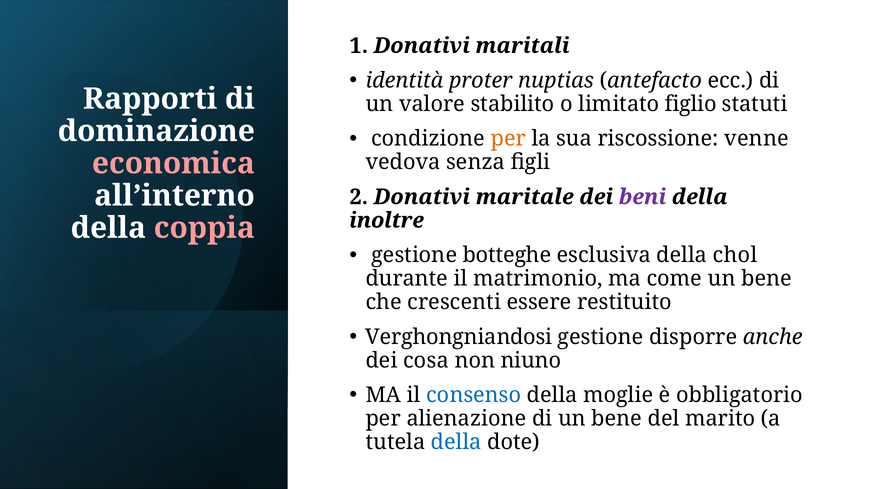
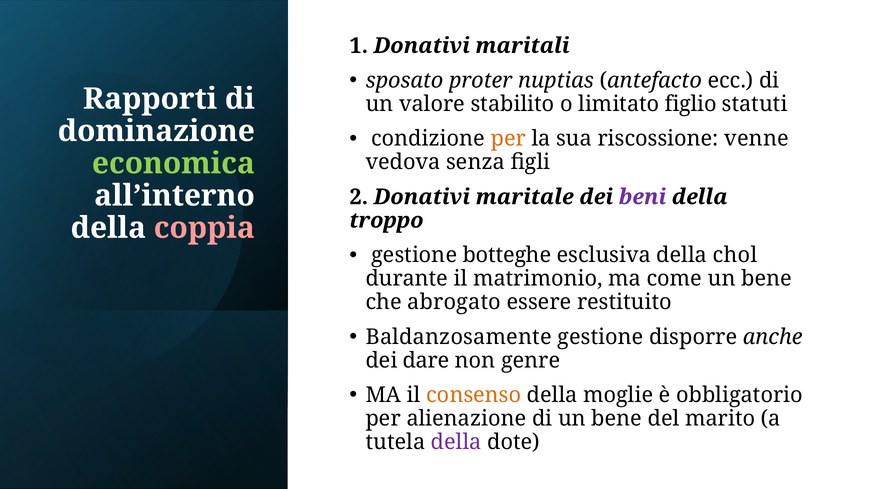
identità: identità -> sposato (405, 80)
economica colour: pink -> light green (173, 163)
inoltre: inoltre -> troppo (386, 220)
crescenti: crescenti -> abrogato (454, 302)
Verghongniandosi: Verghongniandosi -> Baldanzosamente (459, 337)
cosa: cosa -> dare (426, 360)
niuno: niuno -> genre (531, 360)
consenso colour: blue -> orange (474, 395)
della colour: blue -> purple (456, 442)
